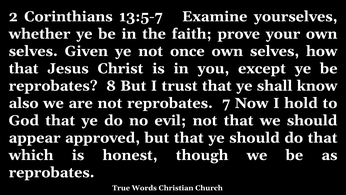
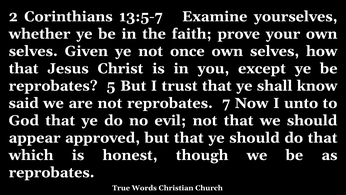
8: 8 -> 5 (111, 86)
also: also -> said (24, 103)
hold: hold -> unto (301, 103)
